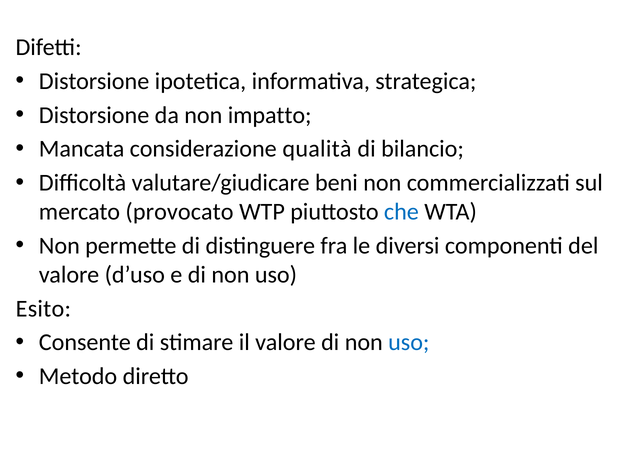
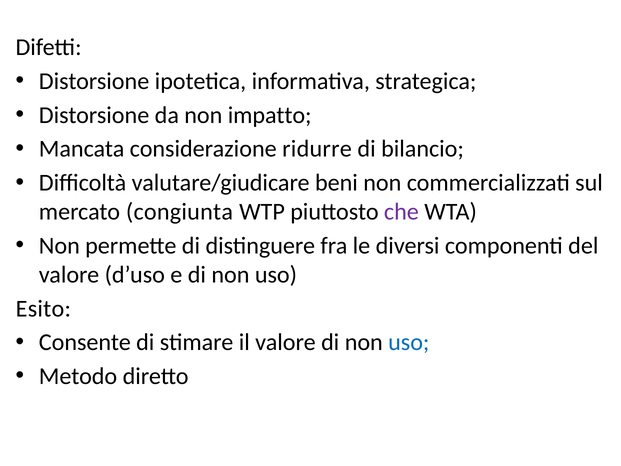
qualità: qualità -> ridurre (317, 149)
provocato: provocato -> congiunta (179, 212)
che colour: blue -> purple (401, 212)
